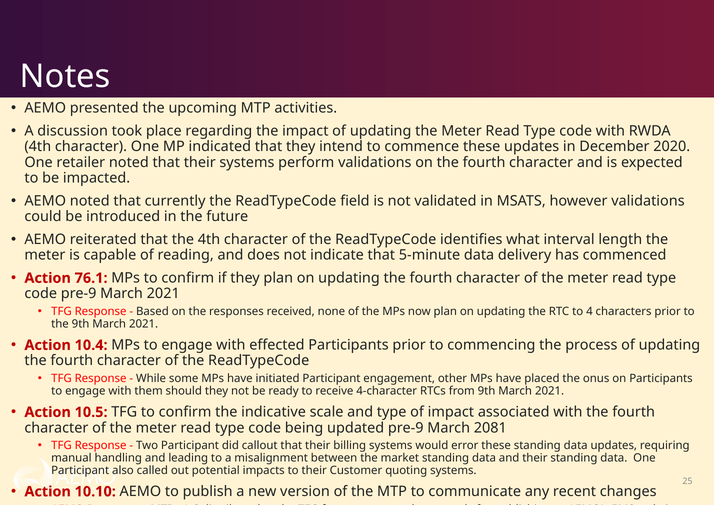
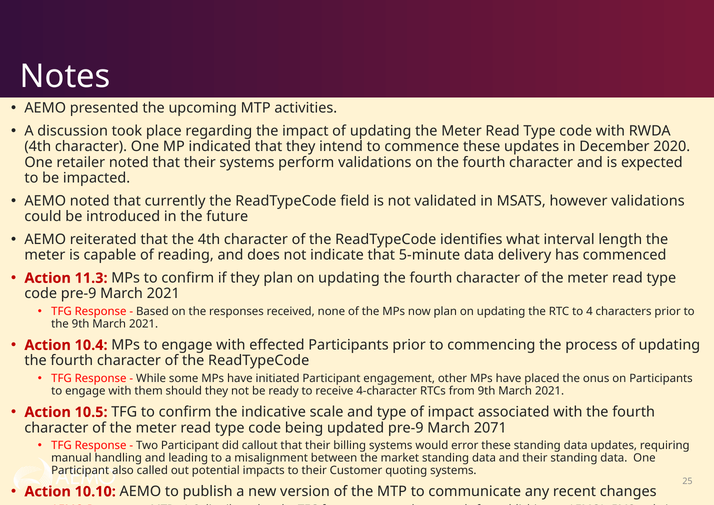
76.1: 76.1 -> 11.3 (91, 278)
2081: 2081 -> 2071 (490, 428)
